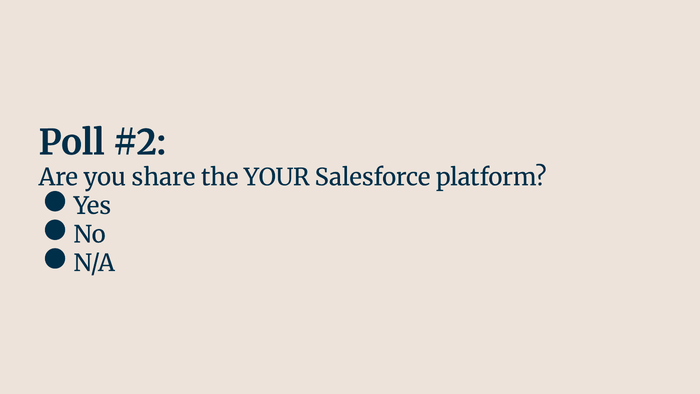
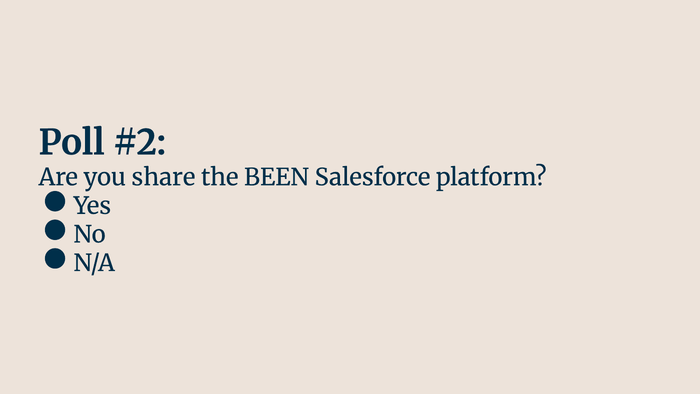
YOUR: YOUR -> BEEN (276, 177)
